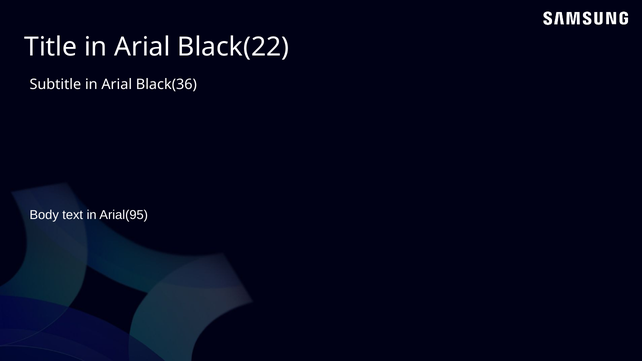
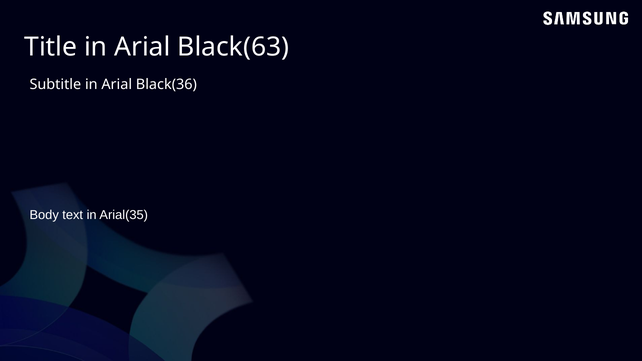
Black(22: Black(22 -> Black(63 (233, 47)
Arial(95: Arial(95 -> Arial(35 (124, 215)
